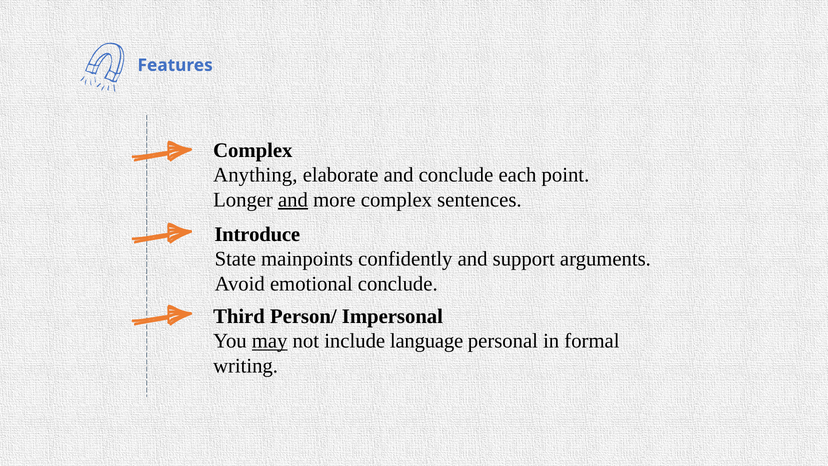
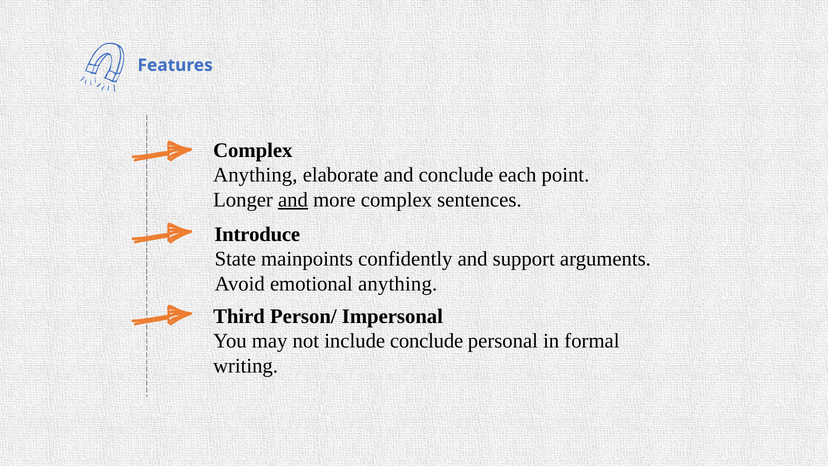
emotional conclude: conclude -> anything (398, 284)
may underline: present -> none (270, 341)
include language: language -> conclude (427, 341)
